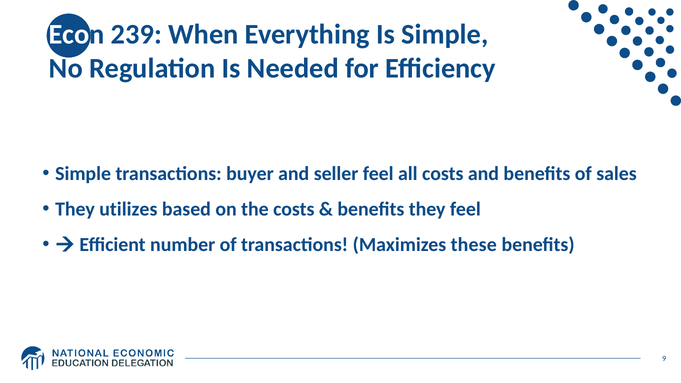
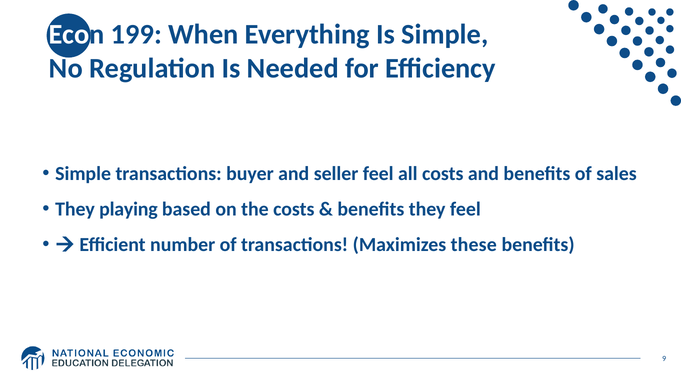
239: 239 -> 199 (136, 34)
utilizes: utilizes -> playing (128, 209)
